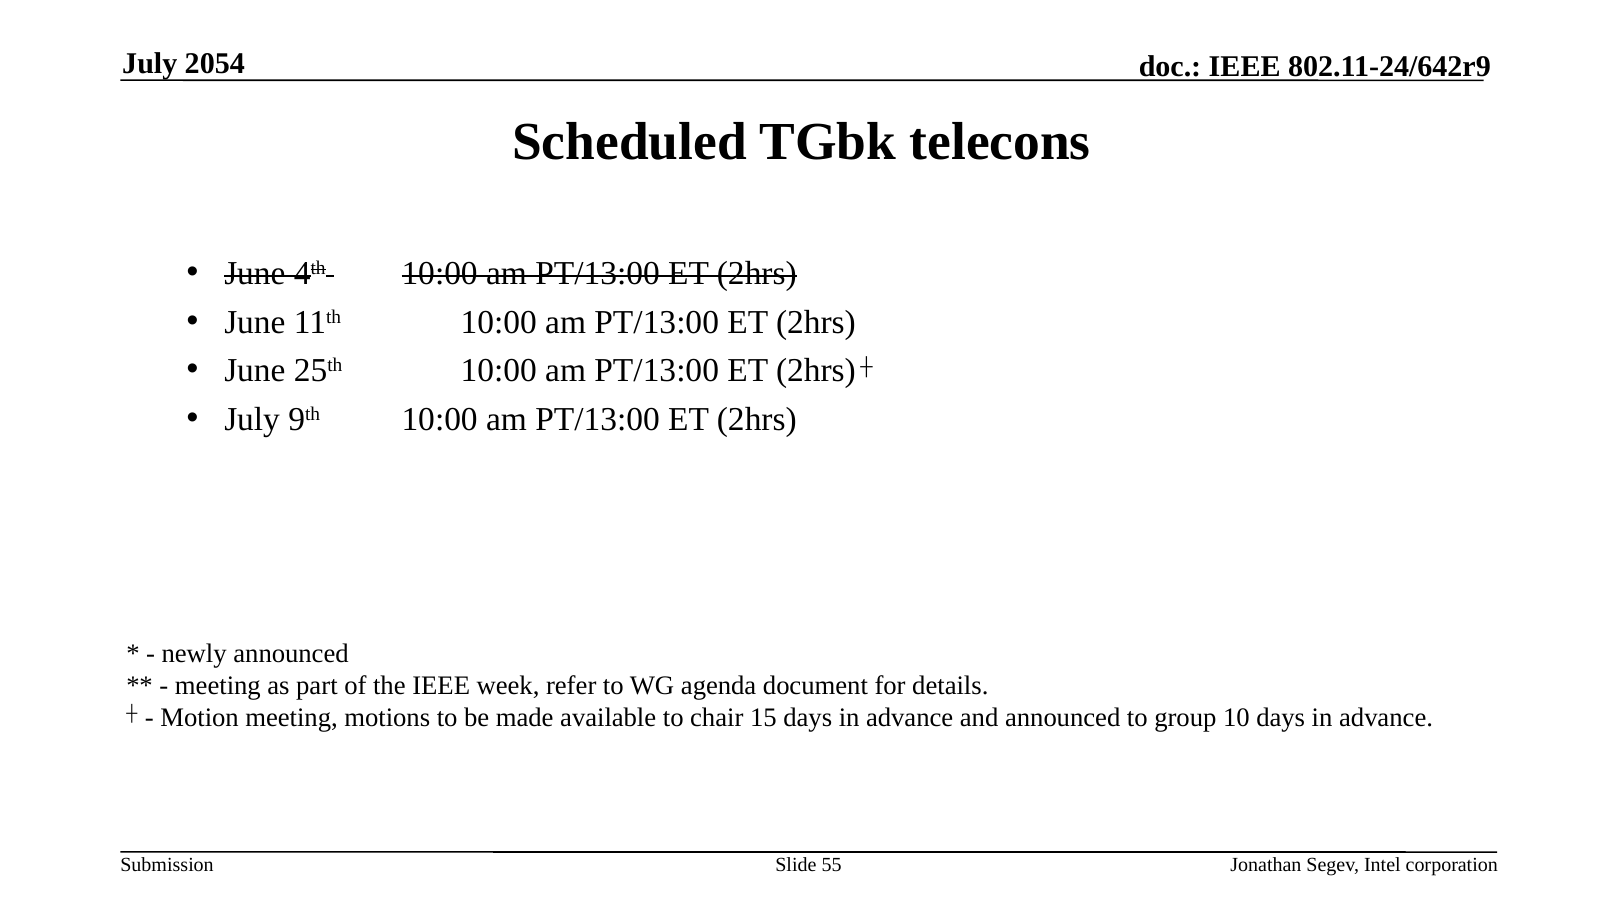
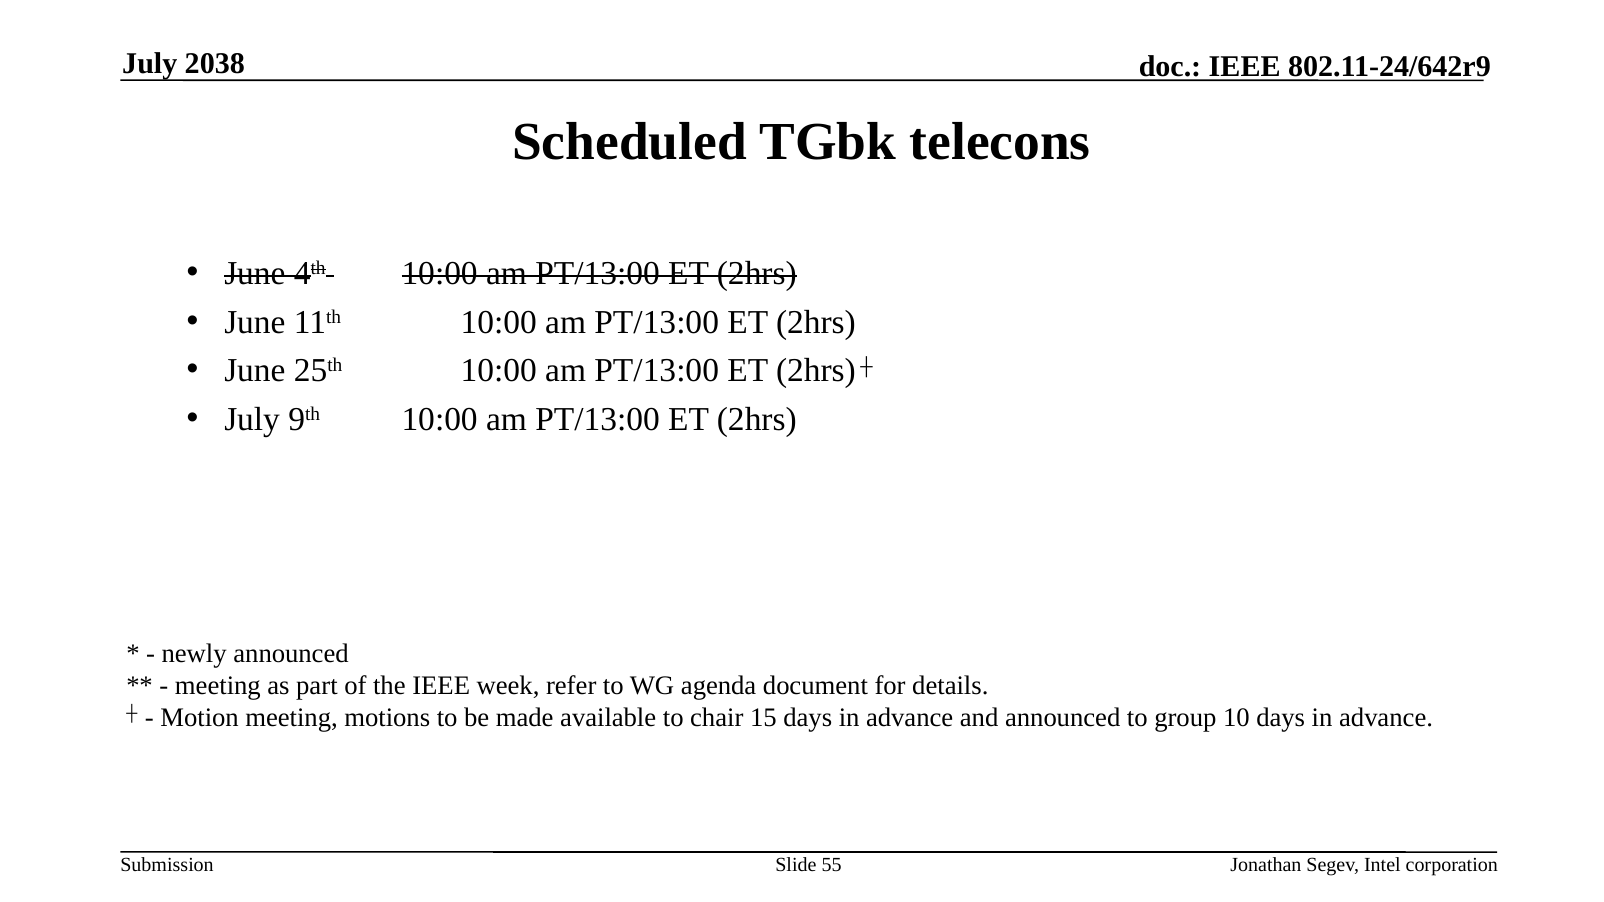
2054: 2054 -> 2038 (215, 64)
